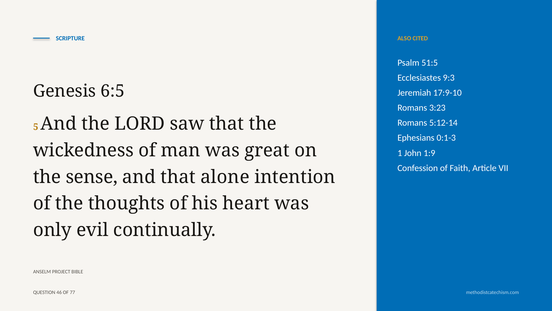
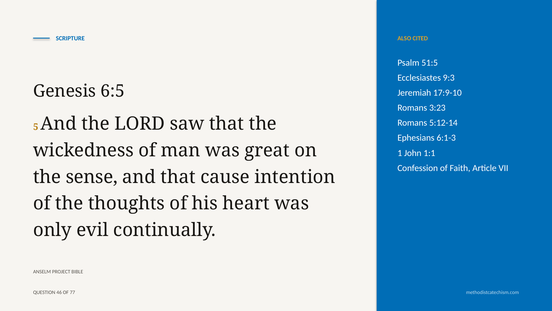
0:1-3: 0:1-3 -> 6:1-3 (446, 138)
1:9: 1:9 -> 1:1 (429, 153)
alone: alone -> cause (225, 177)
